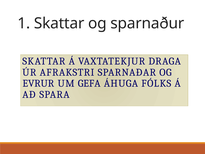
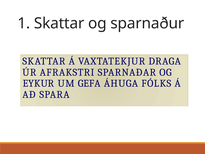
EVRUR: EVRUR -> EYKUR (38, 83)
